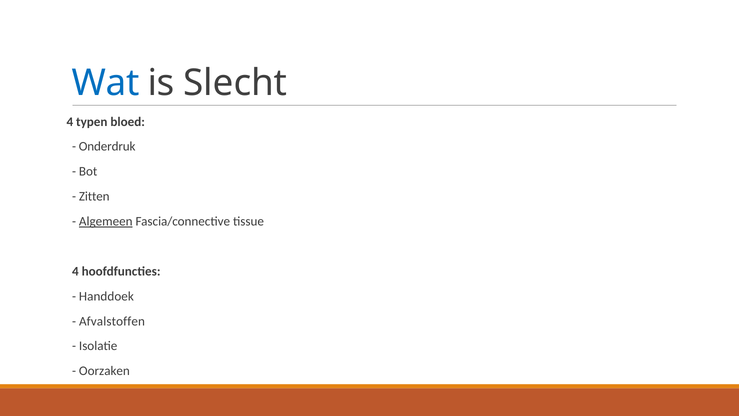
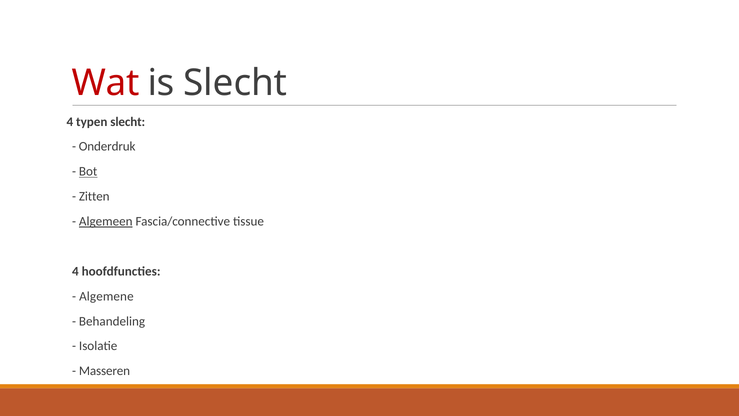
Wat colour: blue -> red (106, 83)
typen bloed: bloed -> slecht (128, 122)
Bot underline: none -> present (88, 171)
Handdoek: Handdoek -> Algemene (106, 296)
Afvalstoffen: Afvalstoffen -> Behandeling (112, 321)
Oorzaken: Oorzaken -> Masseren (104, 371)
